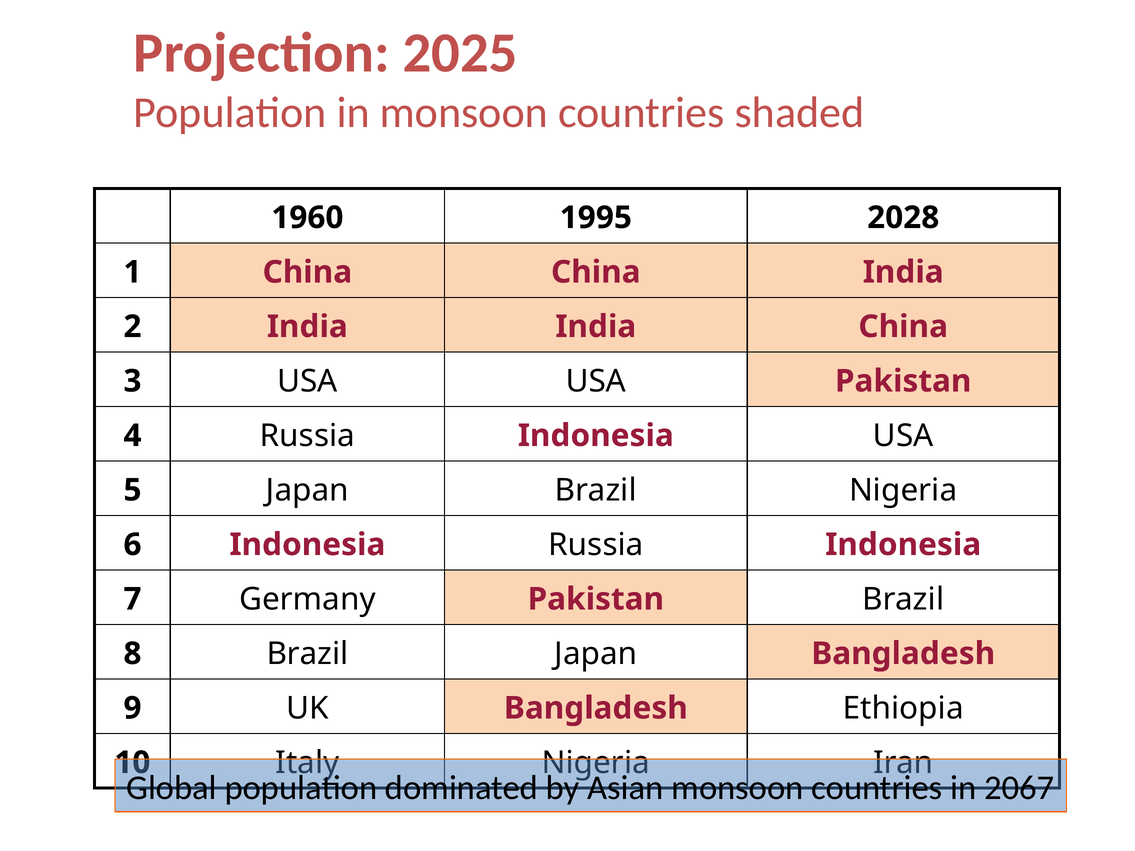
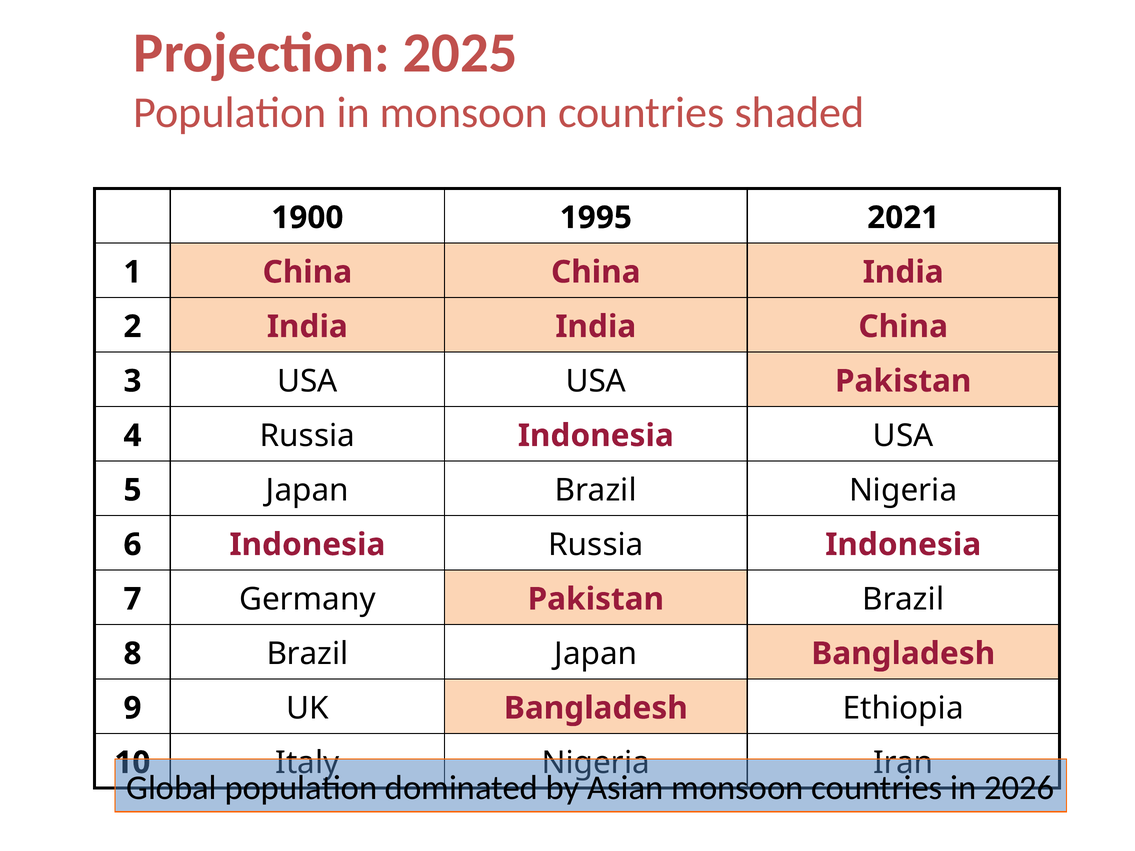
1960: 1960 -> 1900 (307, 218)
2028: 2028 -> 2021 (903, 218)
2067: 2067 -> 2026 (1019, 788)
